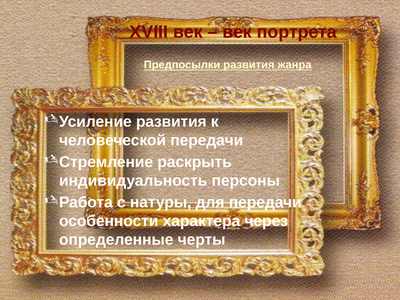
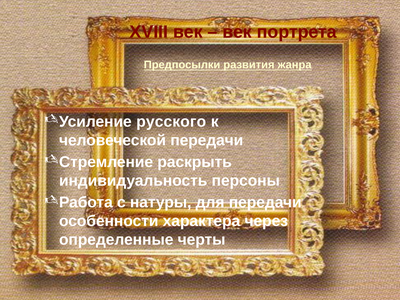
развития: развития -> русского (171, 122)
